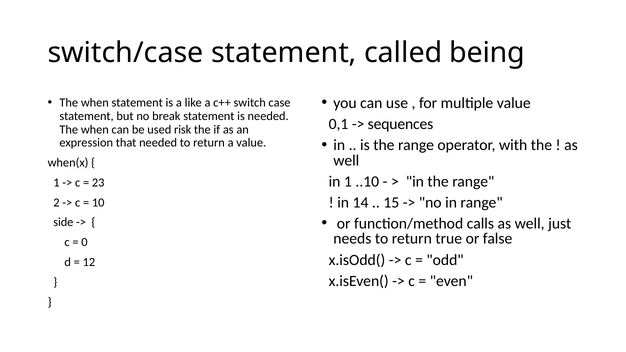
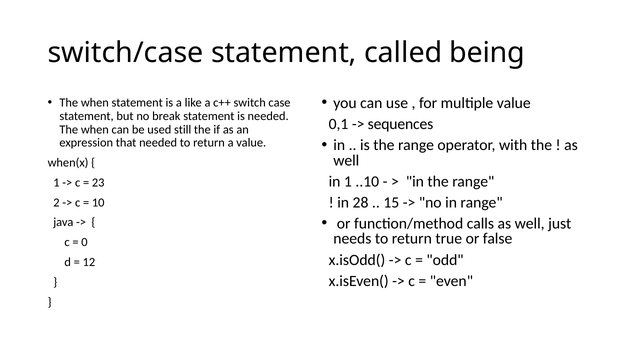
risk: risk -> still (183, 129)
14: 14 -> 28 (361, 203)
side: side -> java (63, 222)
